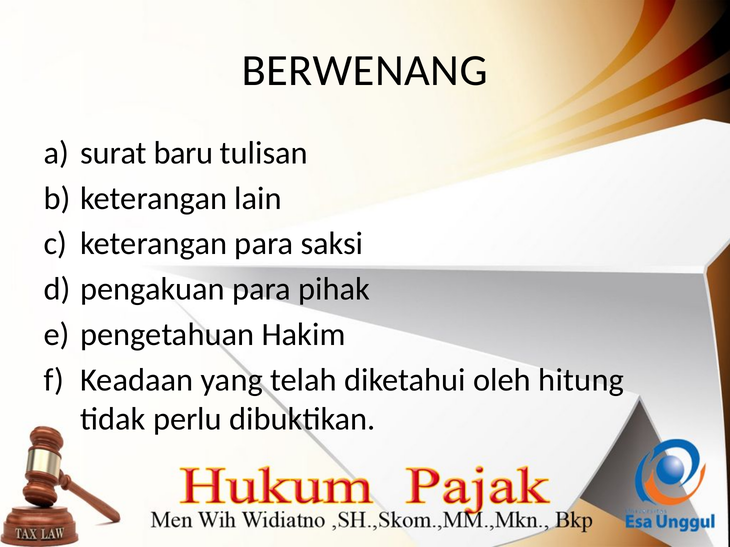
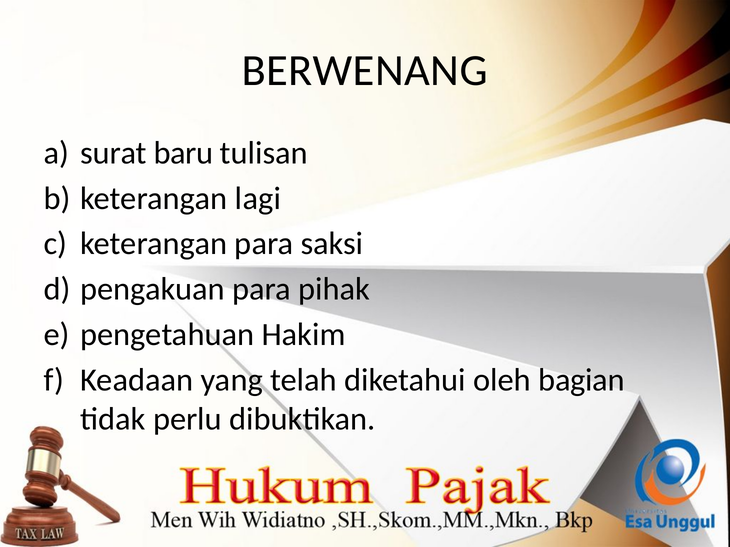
lain: lain -> lagi (258, 199)
hitung: hitung -> bagian (581, 380)
